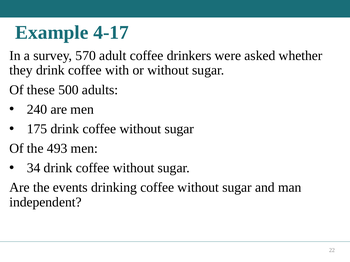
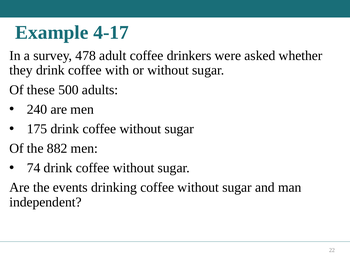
570: 570 -> 478 (86, 56)
493: 493 -> 882 (57, 149)
34: 34 -> 74 (34, 168)
